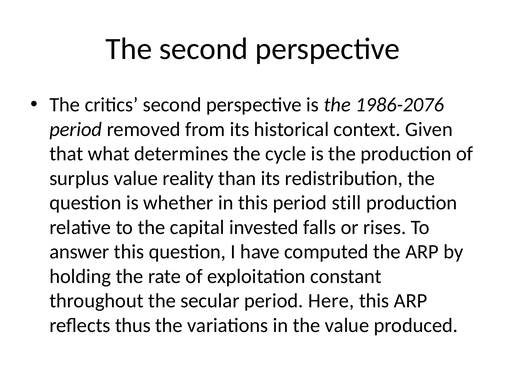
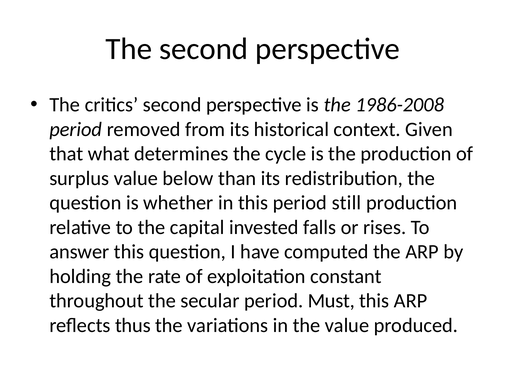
1986-2076: 1986-2076 -> 1986-2008 (400, 105)
reality: reality -> below (188, 178)
Here: Here -> Must (331, 300)
